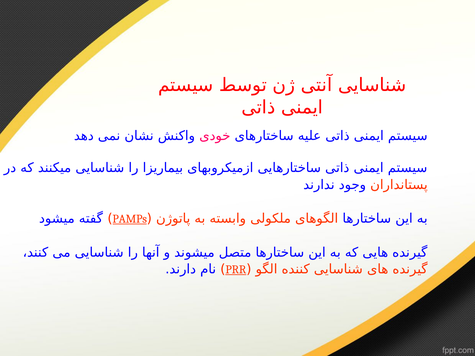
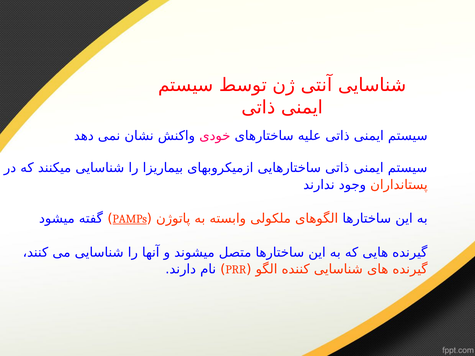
PRR underline: present -> none (236, 270)
